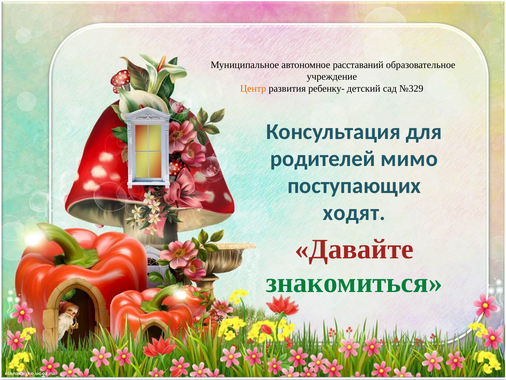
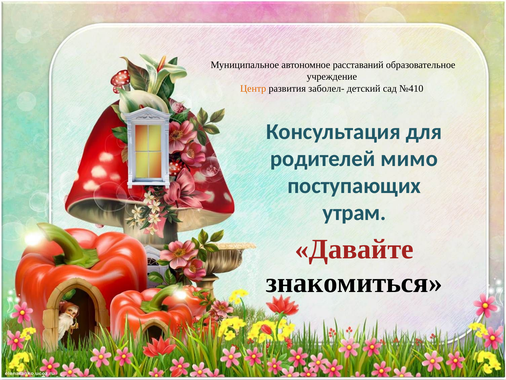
ребенку-: ребенку- -> заболел- (326, 88)
№329: №329 -> №410 (411, 88)
ходят: ходят -> утрам (354, 212)
знакомиться colour: green -> black (354, 283)
